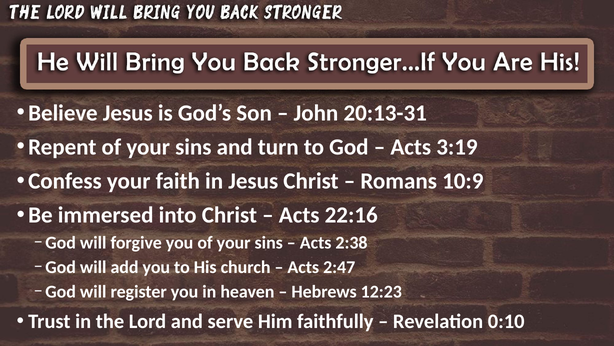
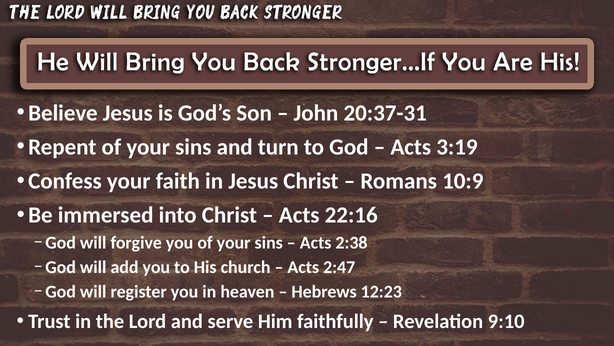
20:13-31: 20:13-31 -> 20:37-31 (385, 113)
0:10: 0:10 -> 9:10 (506, 321)
